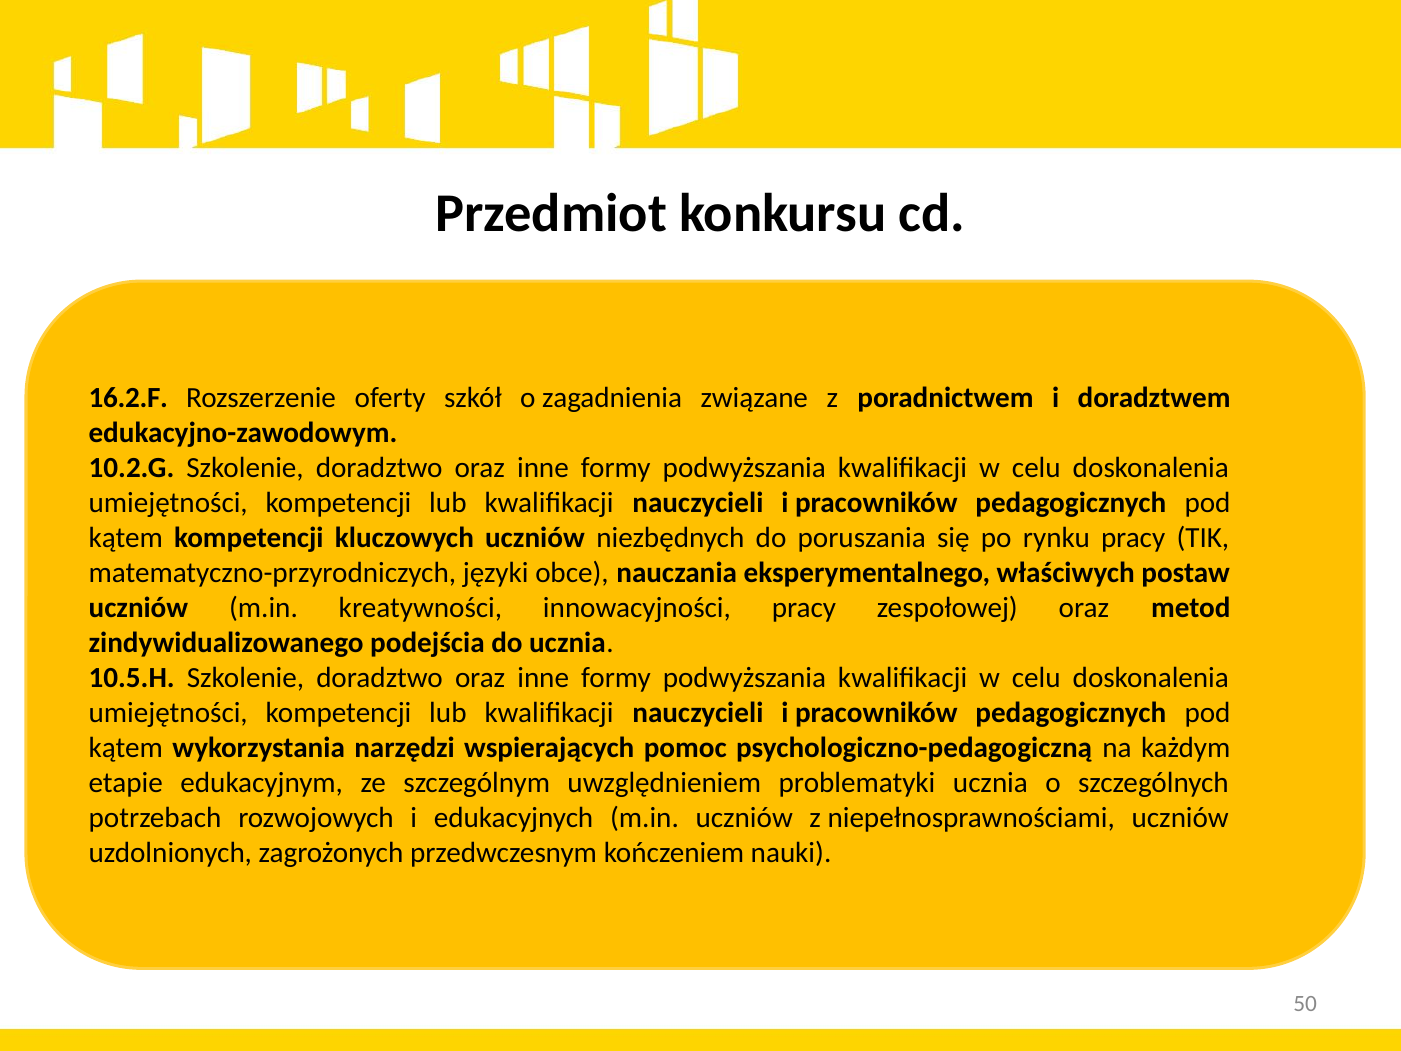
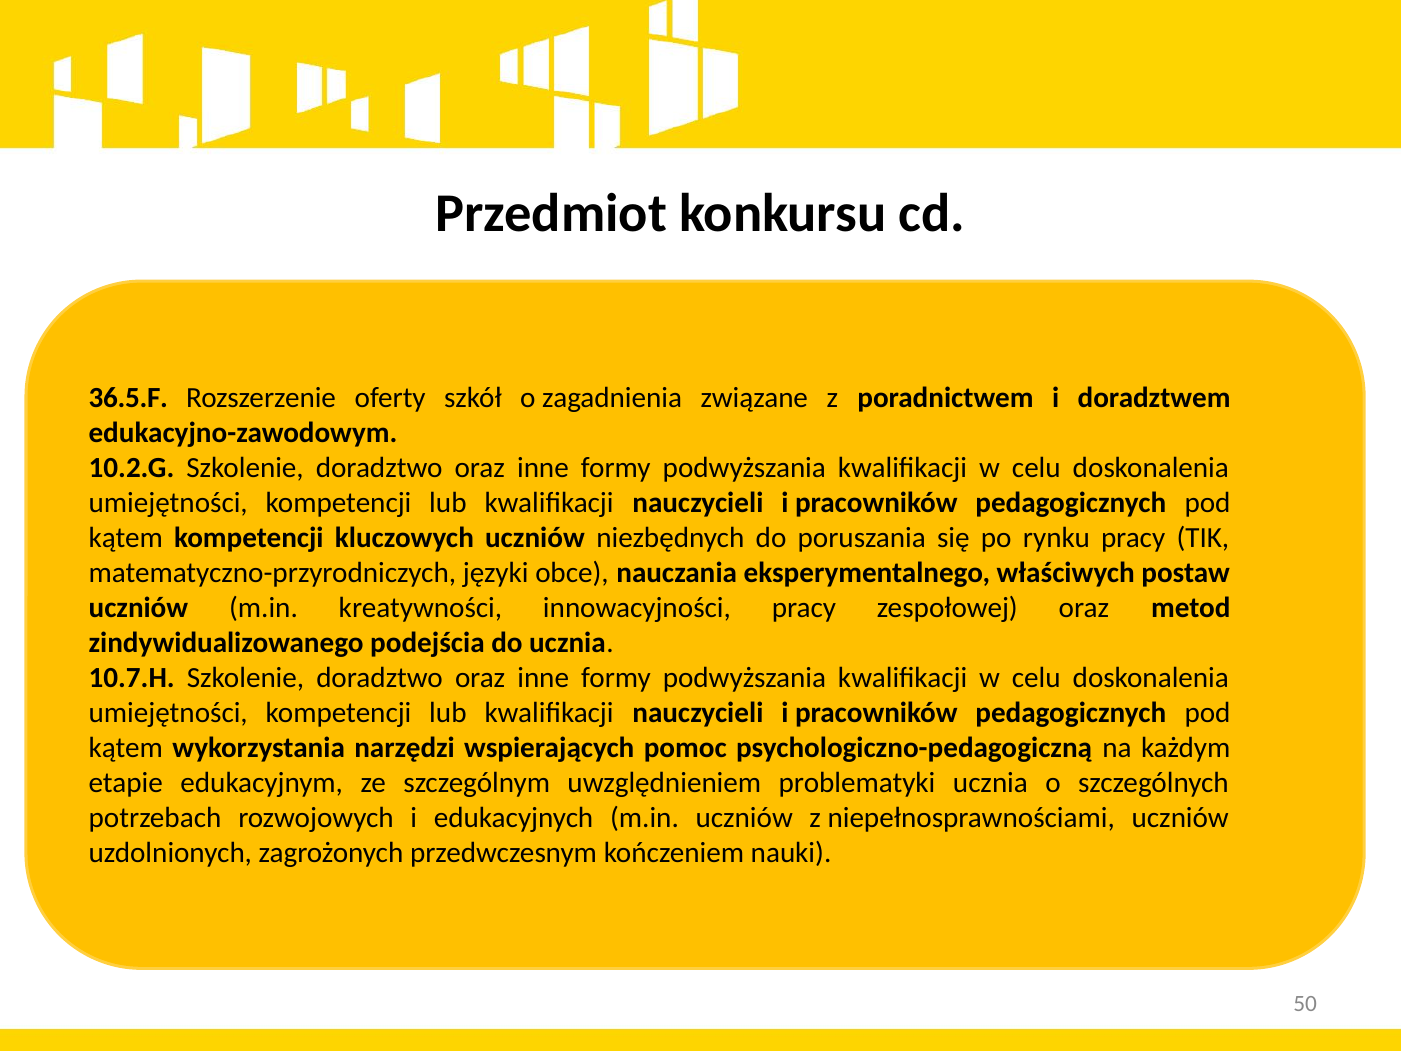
16.2.F: 16.2.F -> 36.5.F (128, 398)
10.5.H: 10.5.H -> 10.7.H (132, 678)
